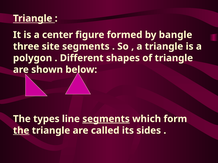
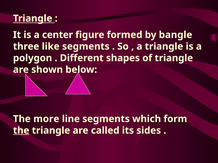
site: site -> like (51, 47)
types: types -> more (46, 119)
segments underline: present -> none (106, 119)
